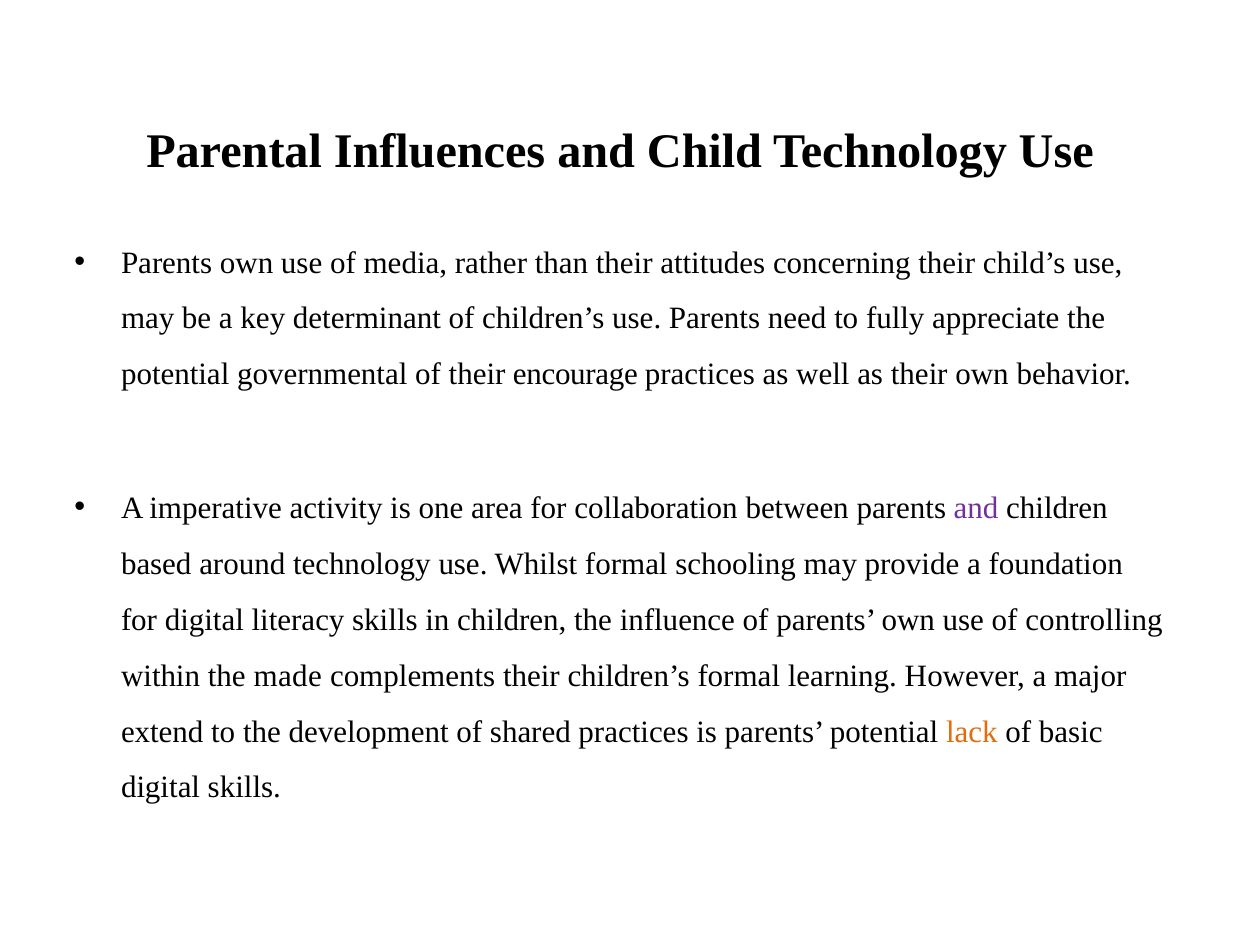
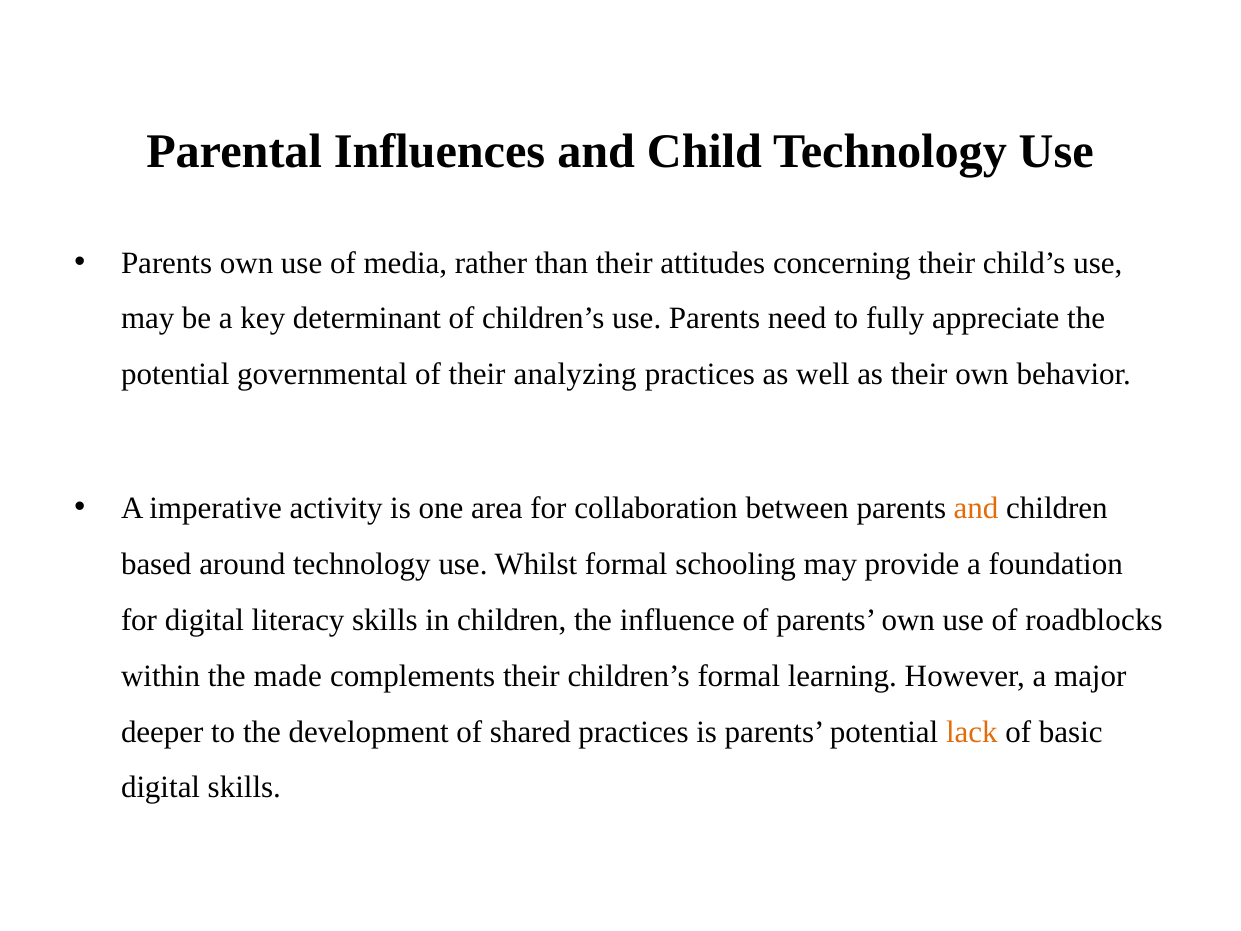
encourage: encourage -> analyzing (575, 374)
and colour: purple -> orange (976, 508)
controlling: controlling -> roadblocks (1094, 620)
extend: extend -> deeper (162, 732)
